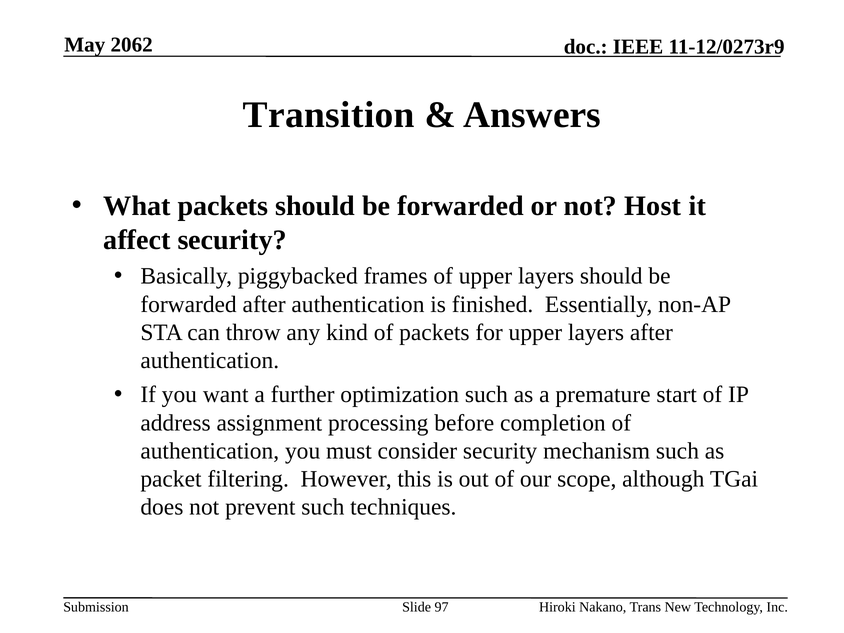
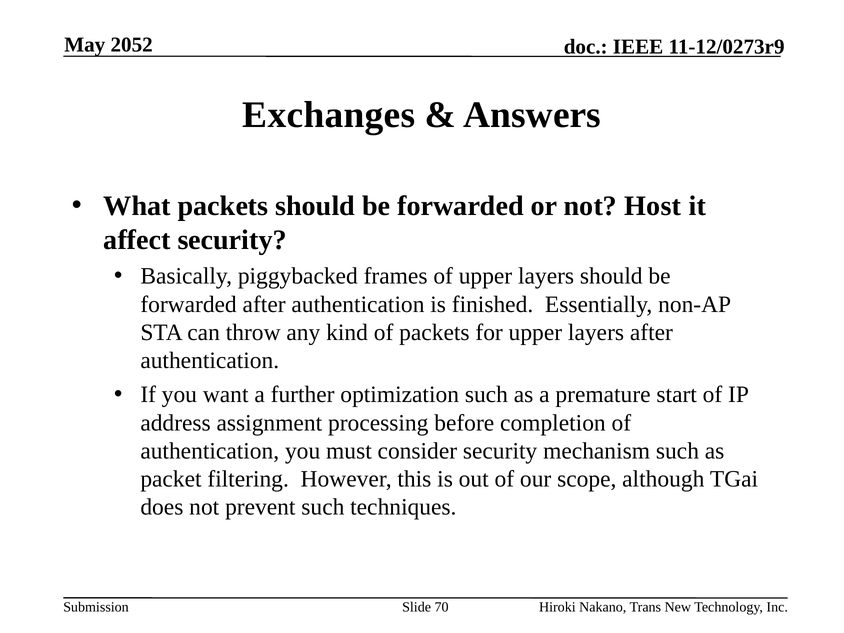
2062: 2062 -> 2052 (132, 45)
Transition: Transition -> Exchanges (329, 115)
97: 97 -> 70 (442, 607)
